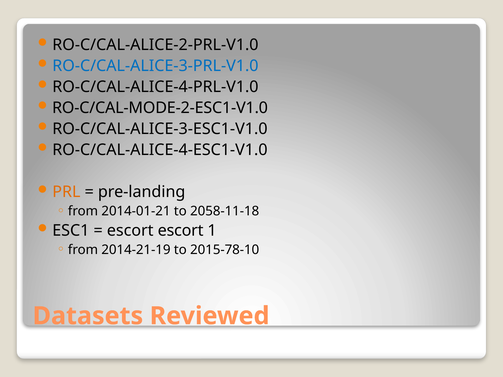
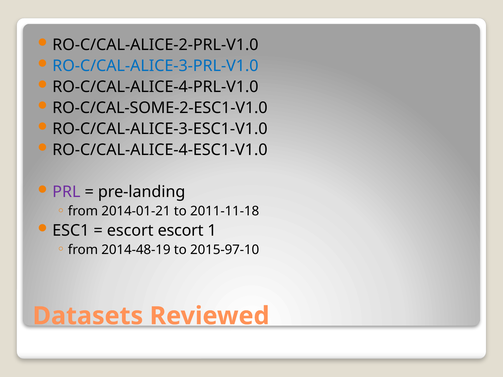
RO-C/CAL-MODE-2-ESC1-V1.0: RO-C/CAL-MODE-2-ESC1-V1.0 -> RO-C/CAL-SOME-2-ESC1-V1.0 (160, 108)
PRL colour: orange -> purple (66, 192)
2058-11-18: 2058-11-18 -> 2011-11-18 (225, 211)
2014-21-19: 2014-21-19 -> 2014-48-19 (136, 250)
2015-78-10: 2015-78-10 -> 2015-97-10 (225, 250)
